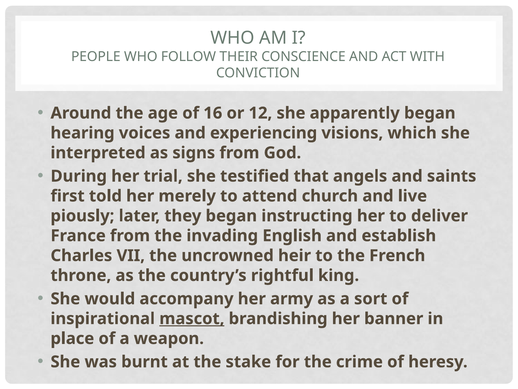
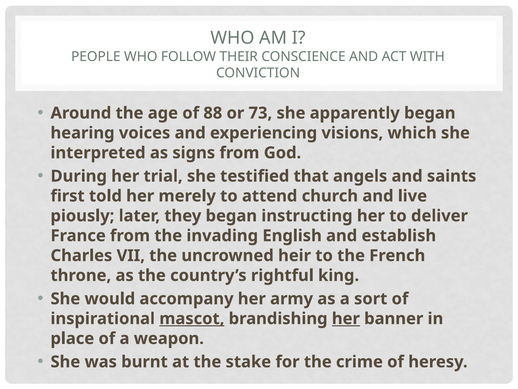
16: 16 -> 88 (213, 113)
12: 12 -> 73 (260, 113)
her underline: none -> present (346, 318)
